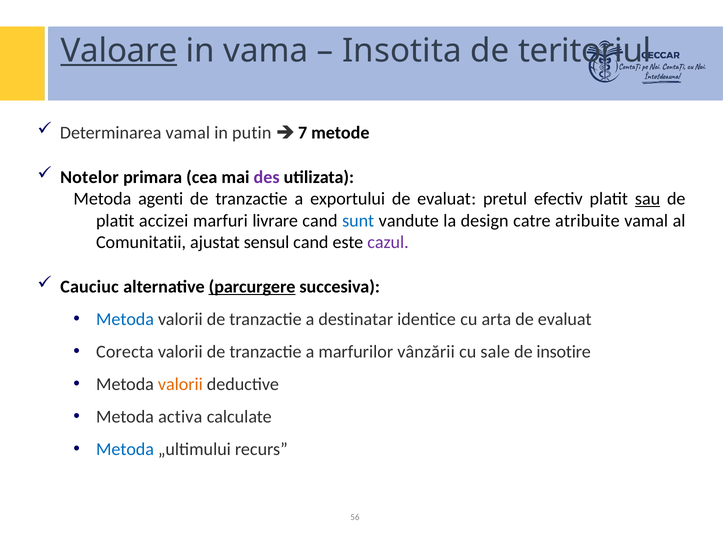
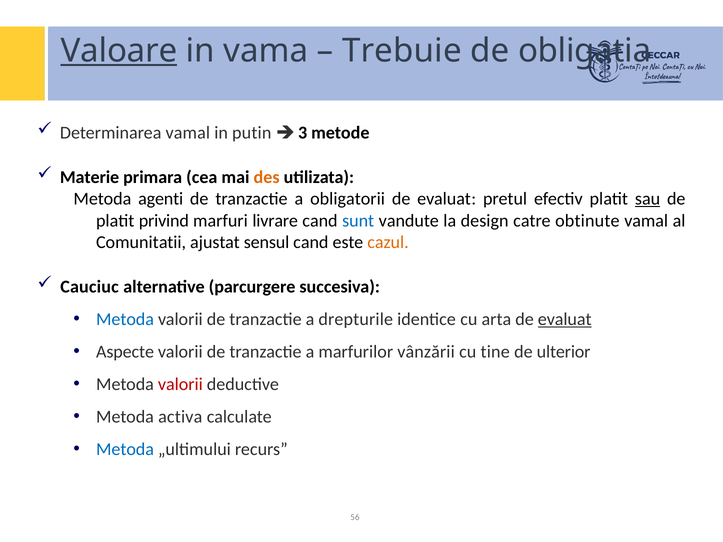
Insotita: Insotita -> Trebuie (402, 51)
teritoriul: teritoriul -> obligatia (585, 51)
7: 7 -> 3 (303, 133)
Notelor: Notelor -> Materie (90, 177)
des colour: purple -> orange (267, 177)
exportului: exportului -> obligatorii (348, 199)
accizei: accizei -> privind (164, 221)
atribuite: atribuite -> obtinute (587, 221)
cazul colour: purple -> orange (388, 242)
parcurgere underline: present -> none (252, 287)
destinatar: destinatar -> drepturile (356, 319)
evaluat underline: none -> present (565, 319)
Corecta: Corecta -> Aspecte (125, 352)
sale: sale -> tine (495, 352)
insotire: insotire -> ulterior (564, 352)
valorii colour: orange -> red (180, 385)
